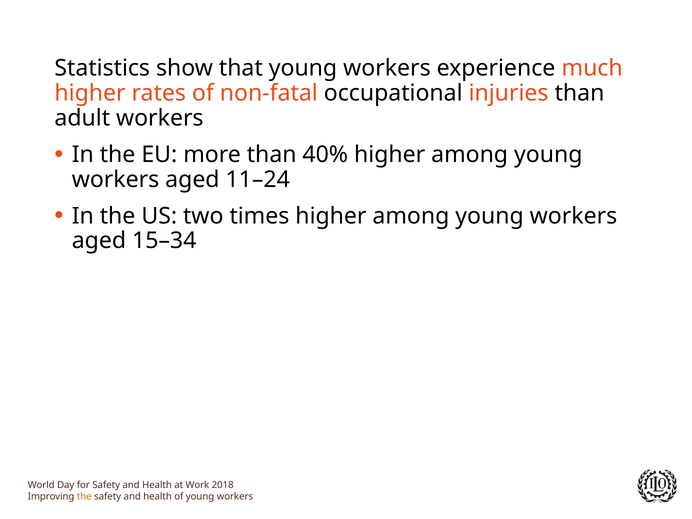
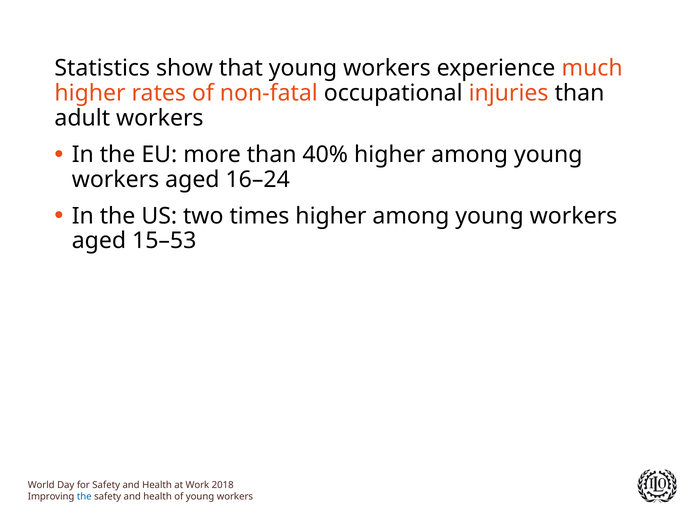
11–24: 11–24 -> 16–24 (258, 179)
15–34: 15–34 -> 15–53 (164, 241)
the colour: orange -> blue (84, 496)
